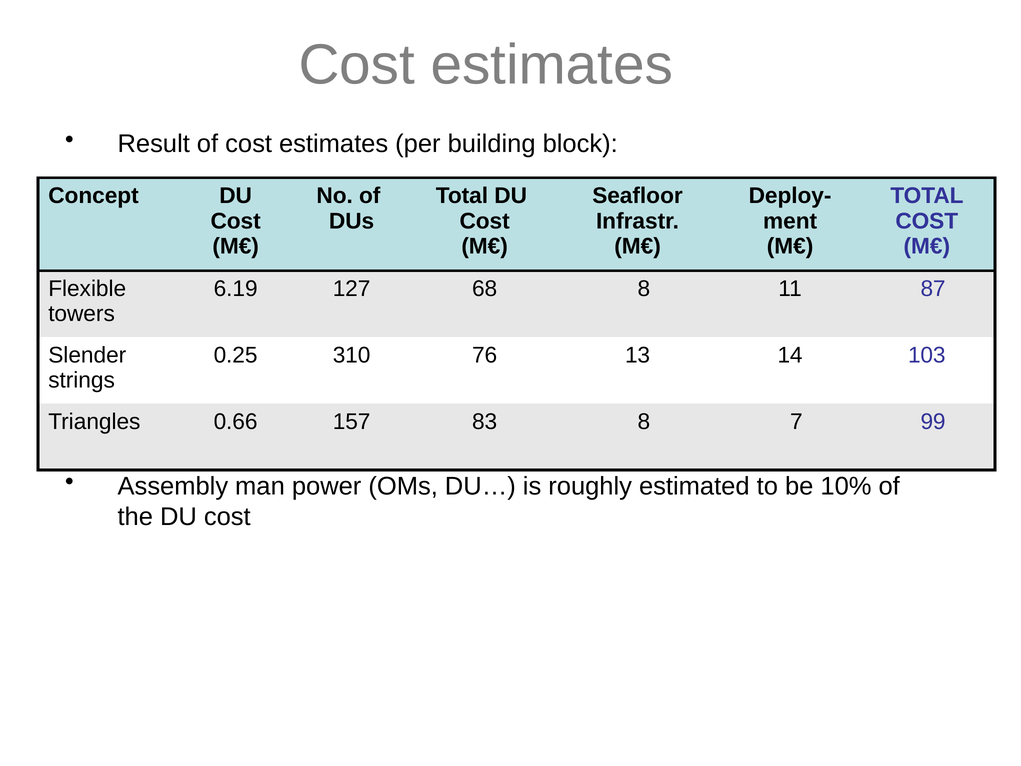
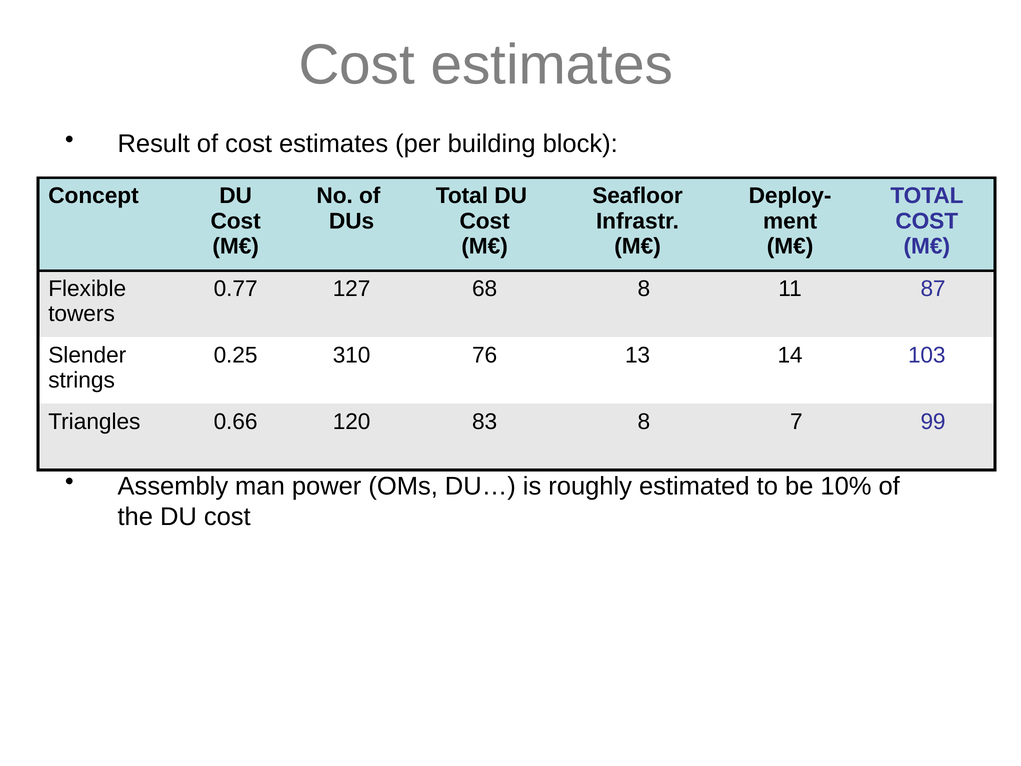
6.19: 6.19 -> 0.77 (236, 289)
157: 157 -> 120 (352, 421)
